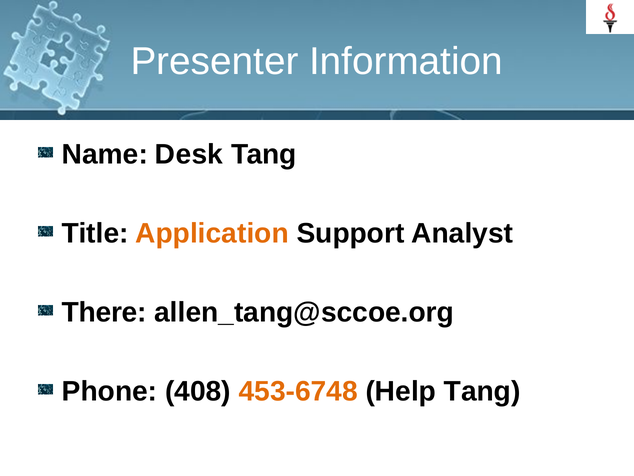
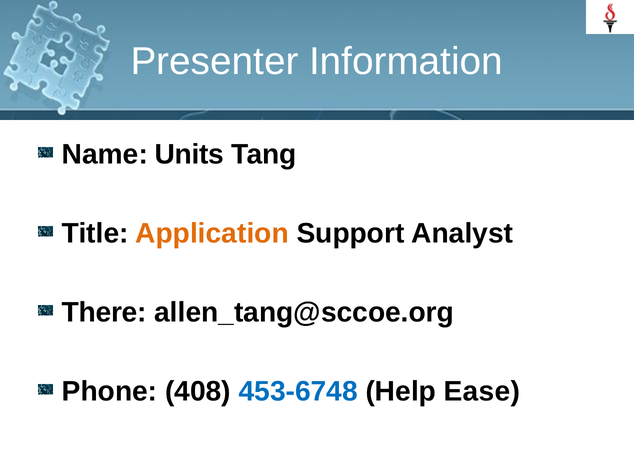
Desk: Desk -> Units (189, 154)
453-6748 colour: orange -> blue (298, 391)
Help Tang: Tang -> Ease (482, 391)
